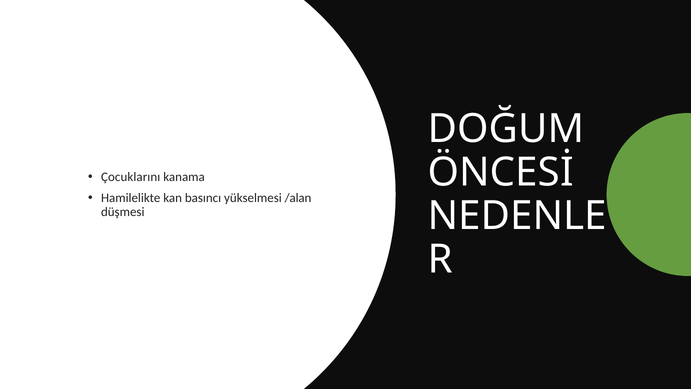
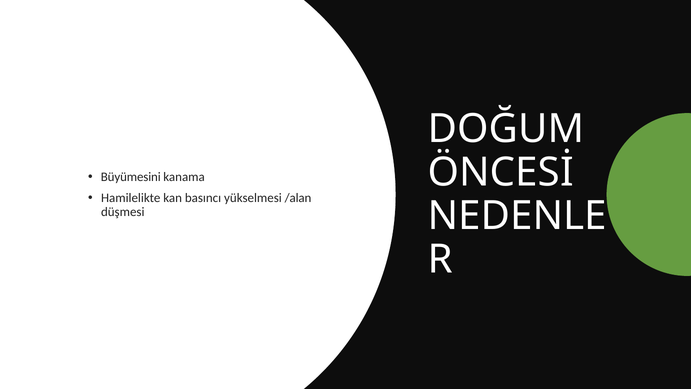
Çocuklarını: Çocuklarını -> Büyümesini (131, 177)
